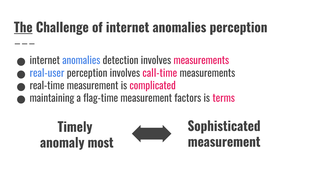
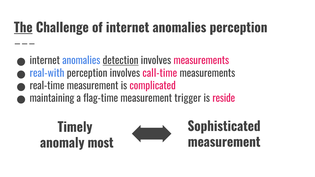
detection underline: none -> present (121, 61)
real-user: real-user -> real-with (47, 73)
factors: factors -> trigger (188, 99)
terms: terms -> reside (224, 99)
